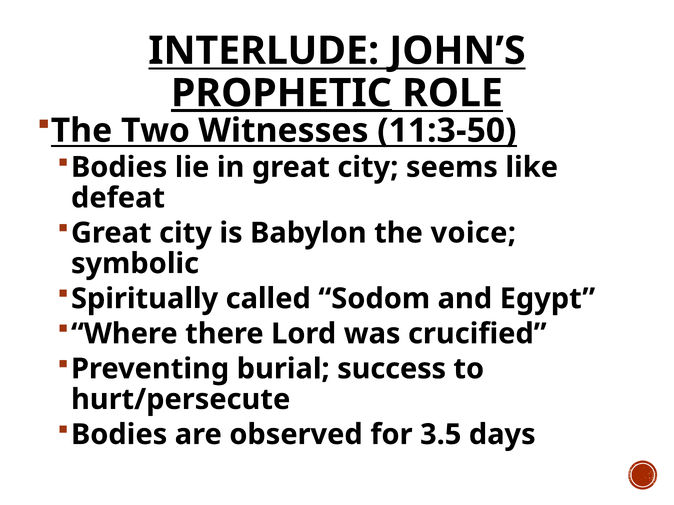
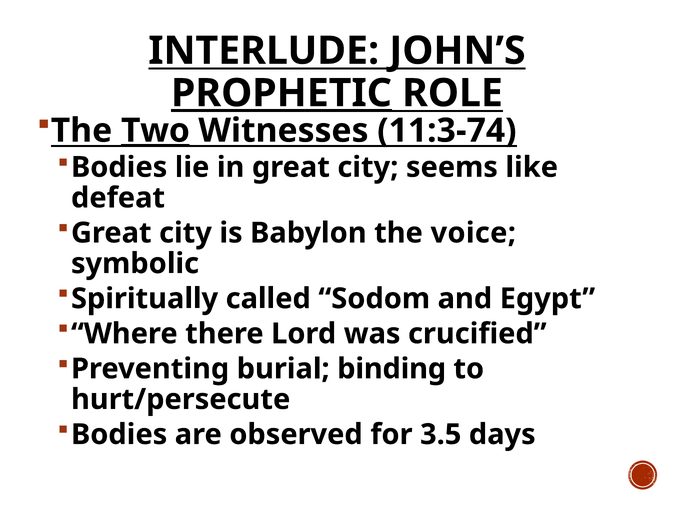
Two underline: none -> present (155, 131)
11:3-50: 11:3-50 -> 11:3-74 (447, 131)
success: success -> binding (392, 369)
